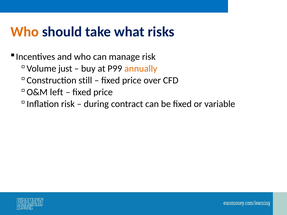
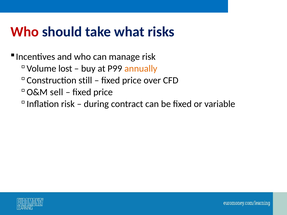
Who colour: orange -> red (25, 32)
just: just -> lost (65, 69)
left: left -> sell (57, 92)
